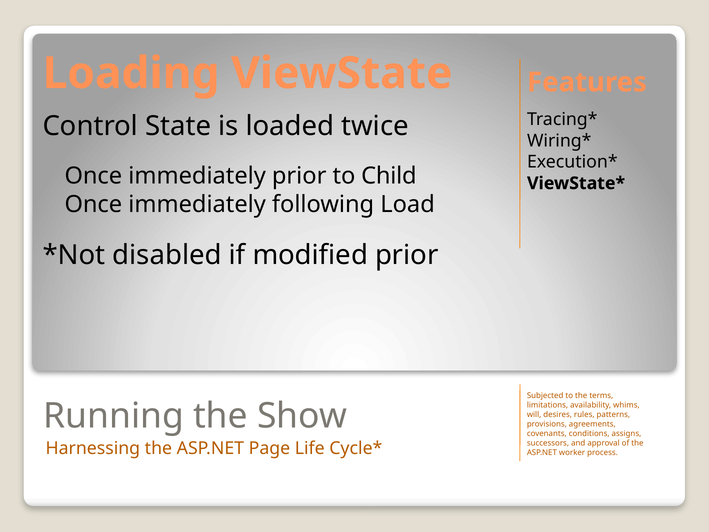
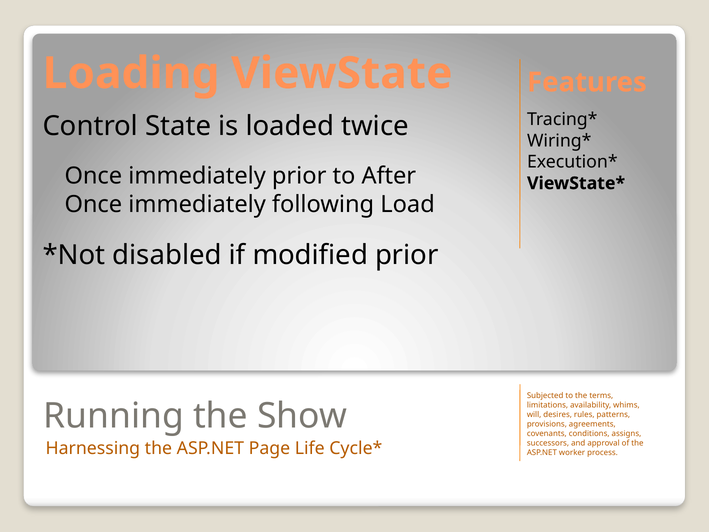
Child: Child -> After (389, 176)
